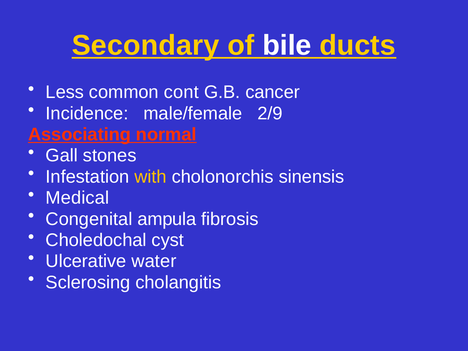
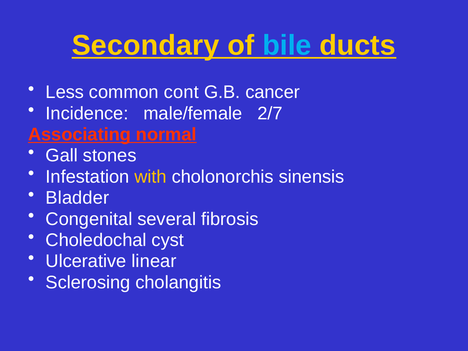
bile colour: white -> light blue (287, 45)
2/9: 2/9 -> 2/7 (270, 113)
Medical: Medical -> Bladder (77, 198)
ampula: ampula -> several (167, 219)
water: water -> linear (154, 261)
